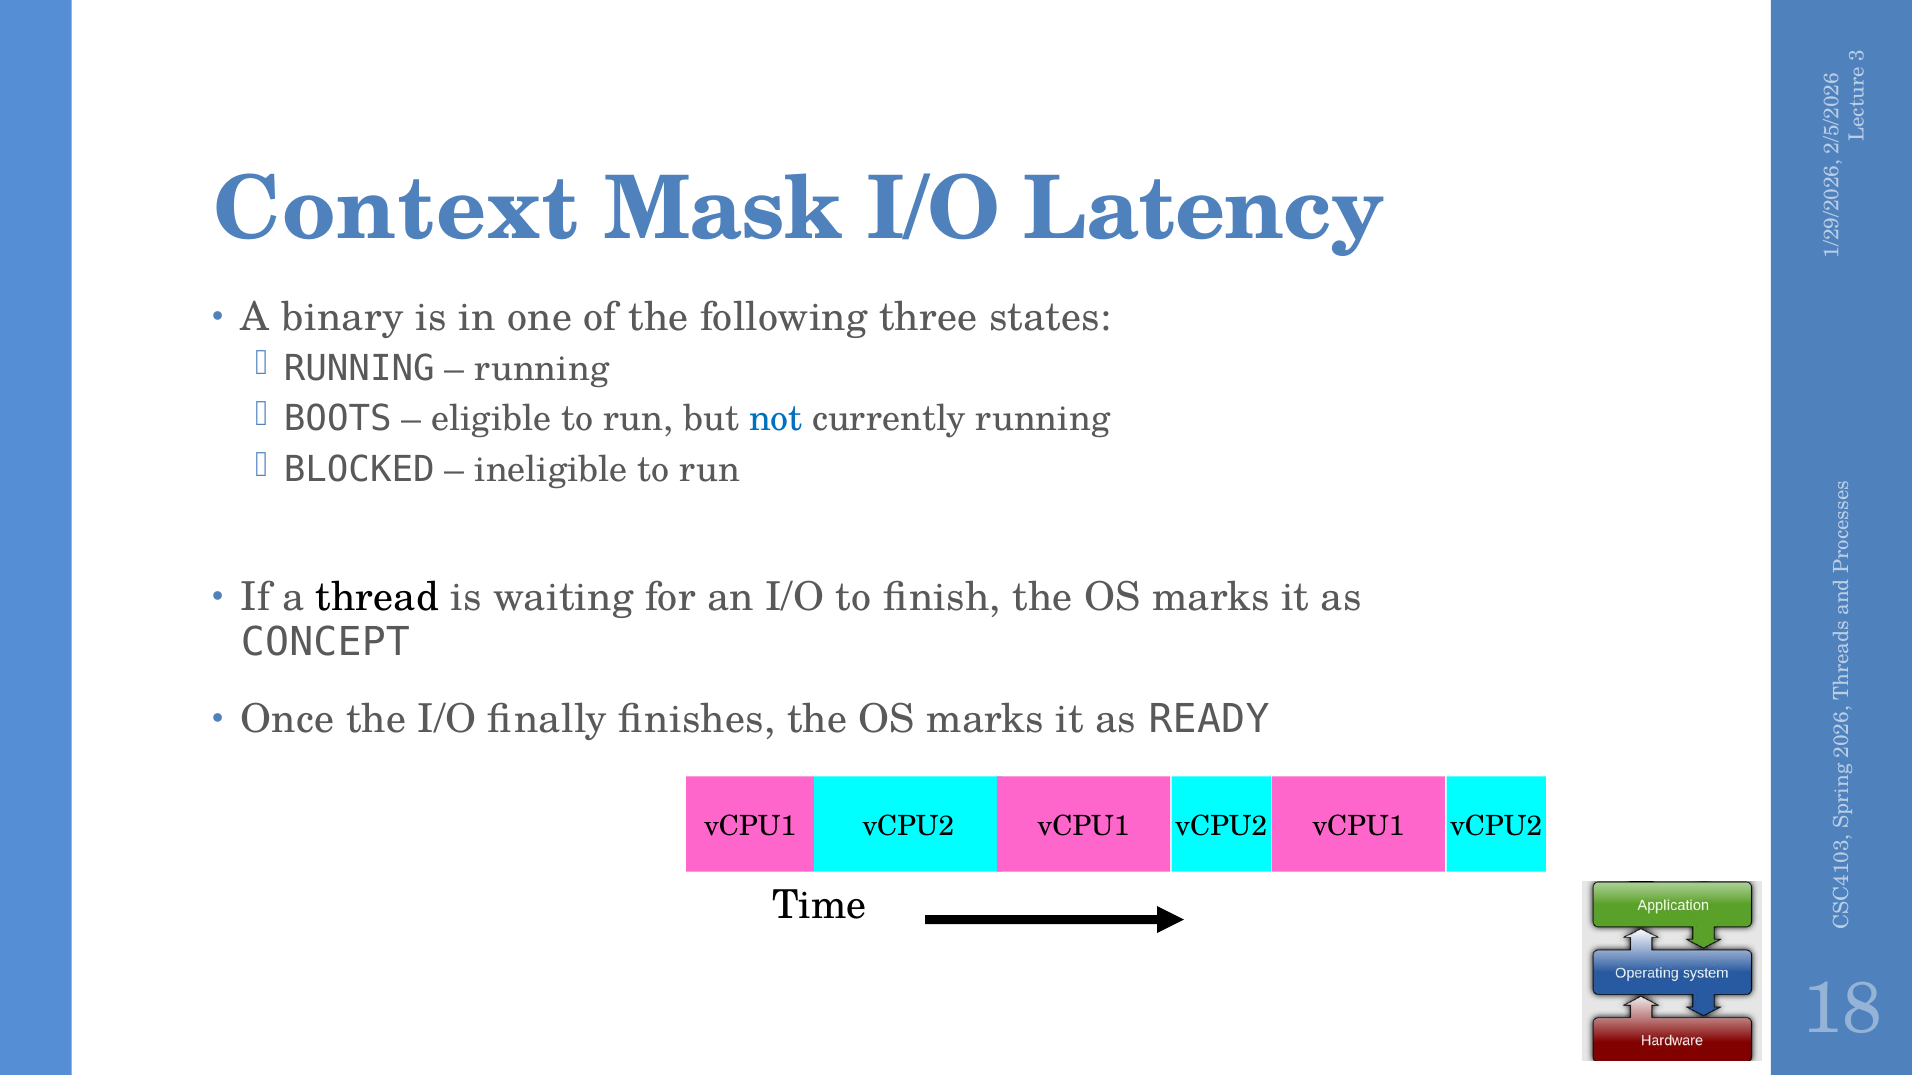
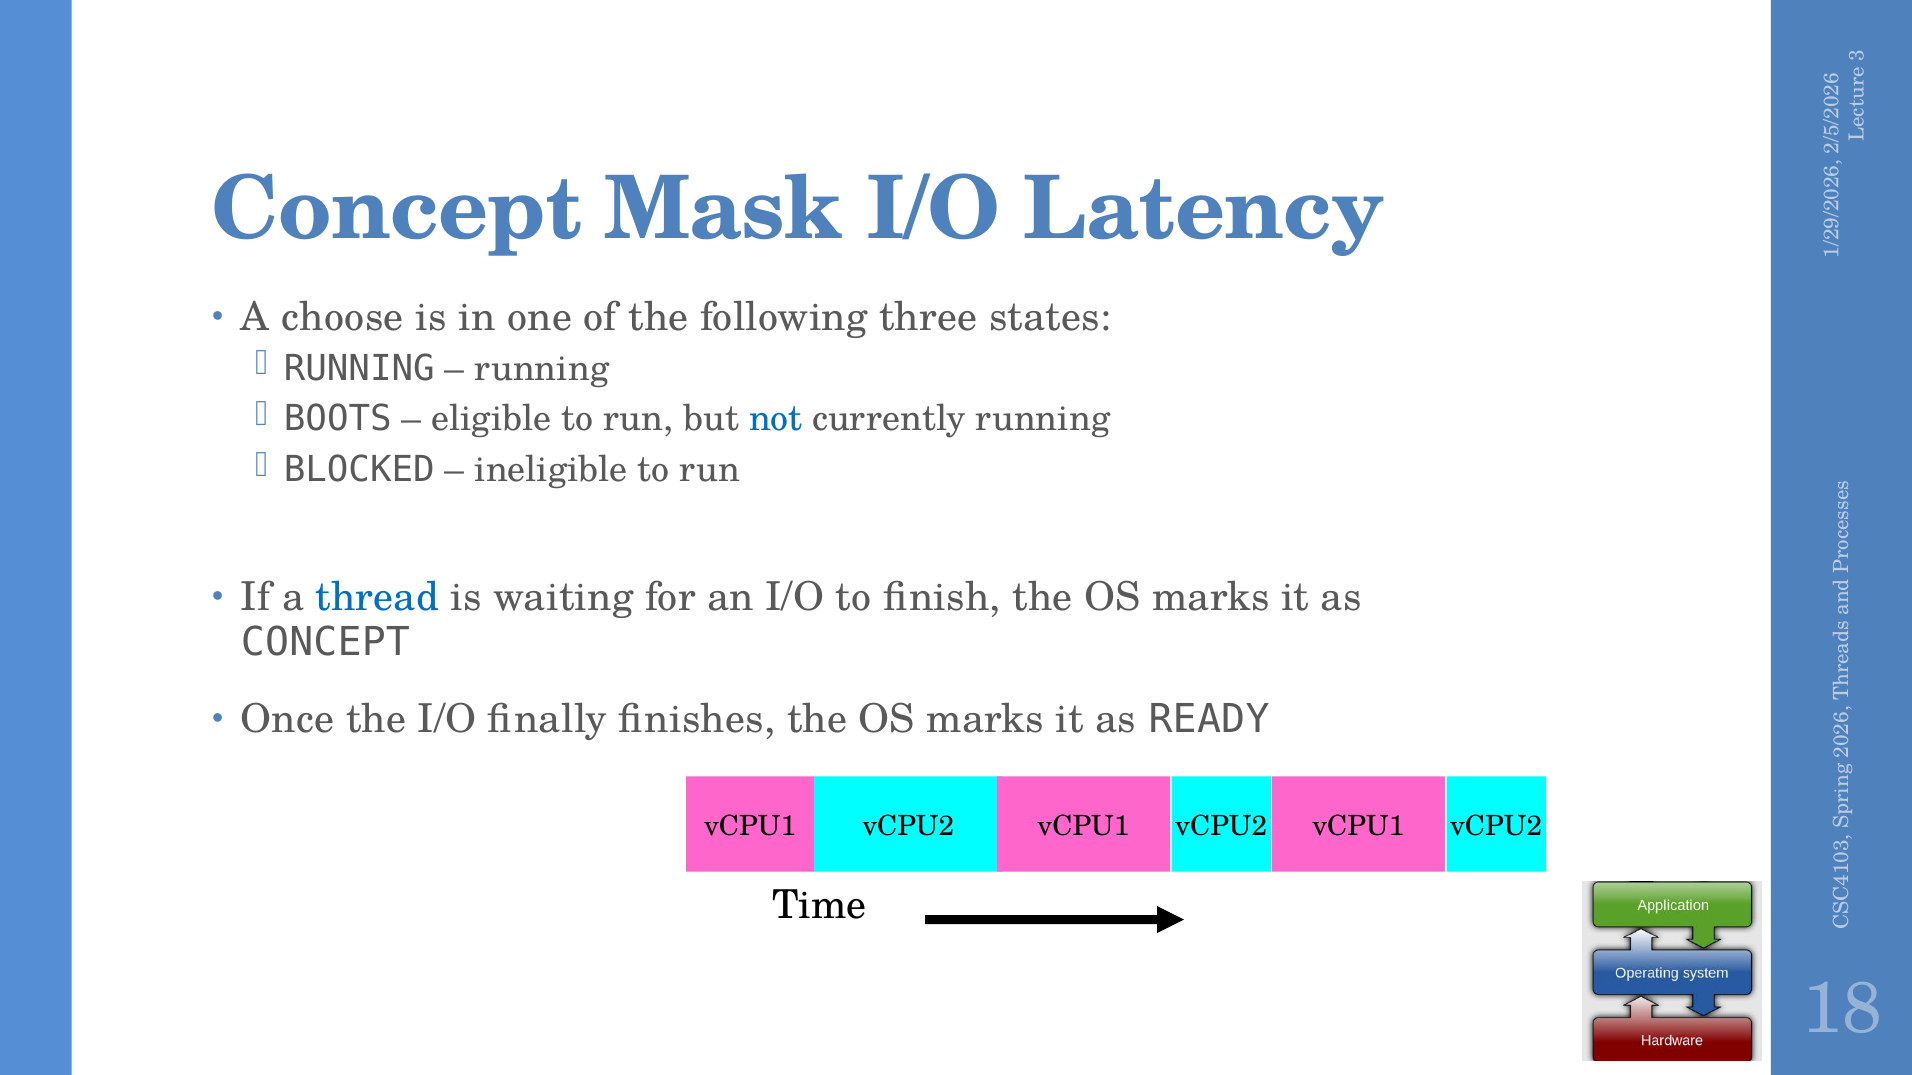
Context: Context -> Concept (397, 210)
binary: binary -> choose (343, 317)
thread colour: black -> blue (377, 597)
